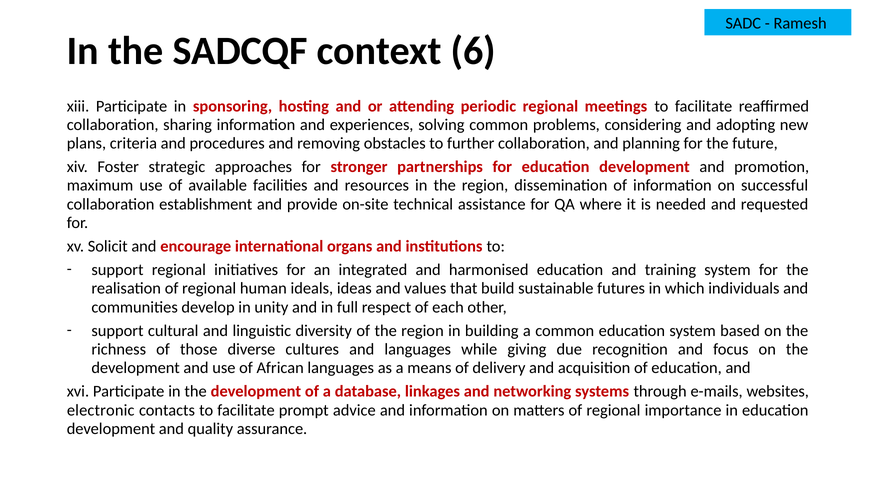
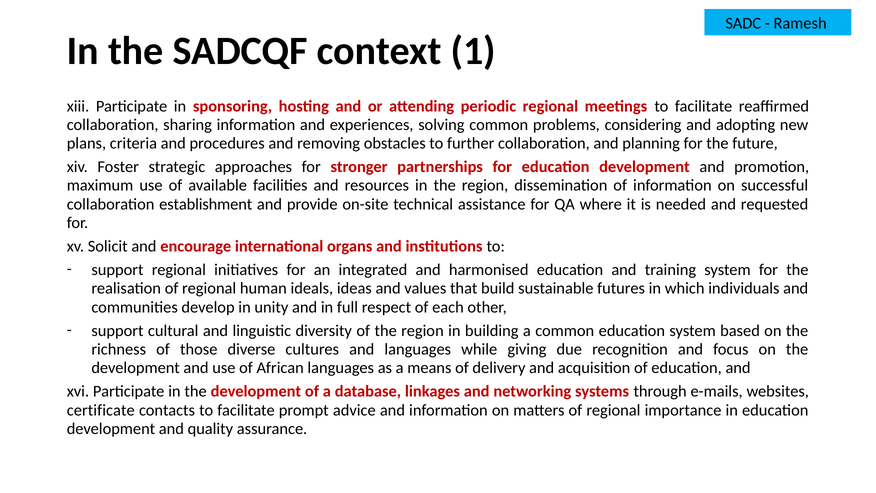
6: 6 -> 1 (473, 51)
electronic: electronic -> certificate (101, 410)
